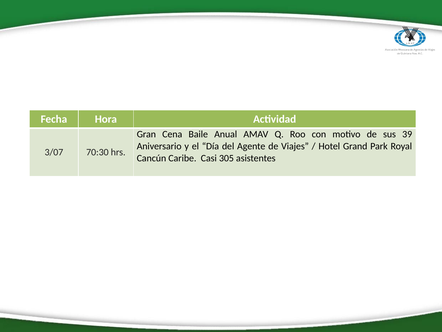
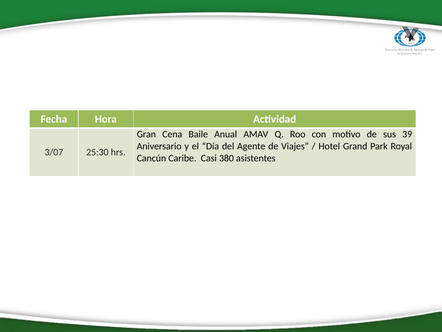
70:30: 70:30 -> 25:30 (97, 152)
305: 305 -> 380 (226, 158)
